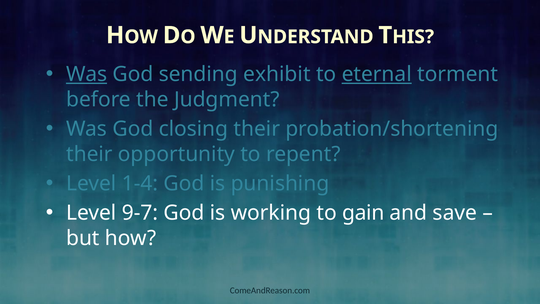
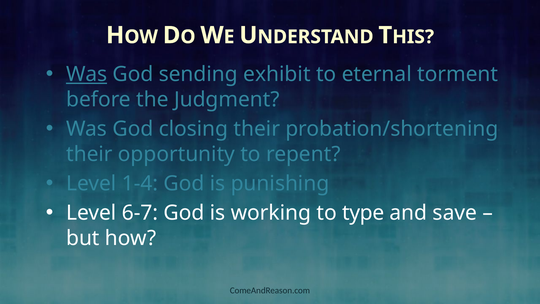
eternal underline: present -> none (377, 74)
9-7: 9-7 -> 6-7 (140, 213)
gain: gain -> type (363, 213)
